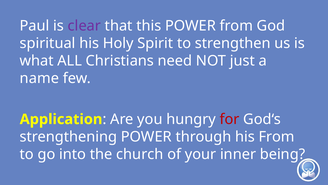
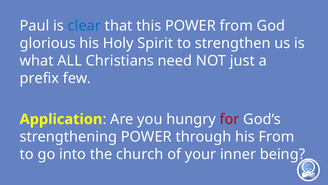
clear colour: purple -> blue (84, 26)
spiritual: spiritual -> glorious (48, 43)
name: name -> prefix (39, 78)
